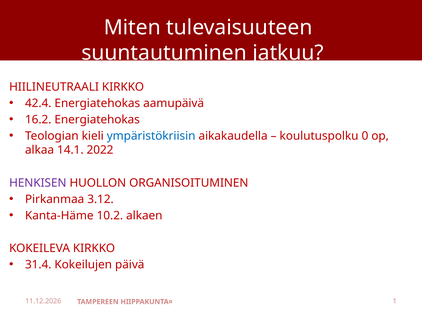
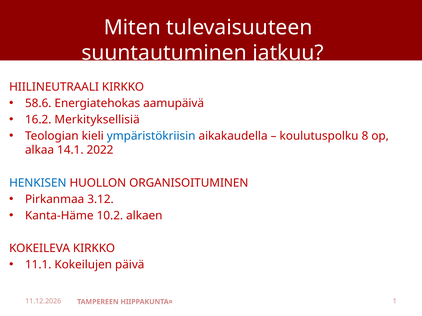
42.4: 42.4 -> 58.6 (38, 103)
16.2 Energiatehokas: Energiatehokas -> Merkityksellisiä (97, 120)
0: 0 -> 8 (365, 136)
HENKISEN colour: purple -> blue (38, 183)
31.4: 31.4 -> 11.1 (38, 265)
